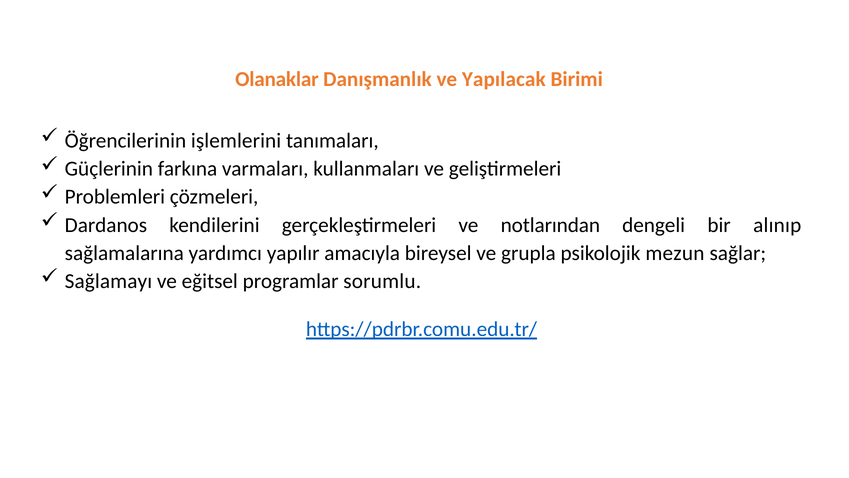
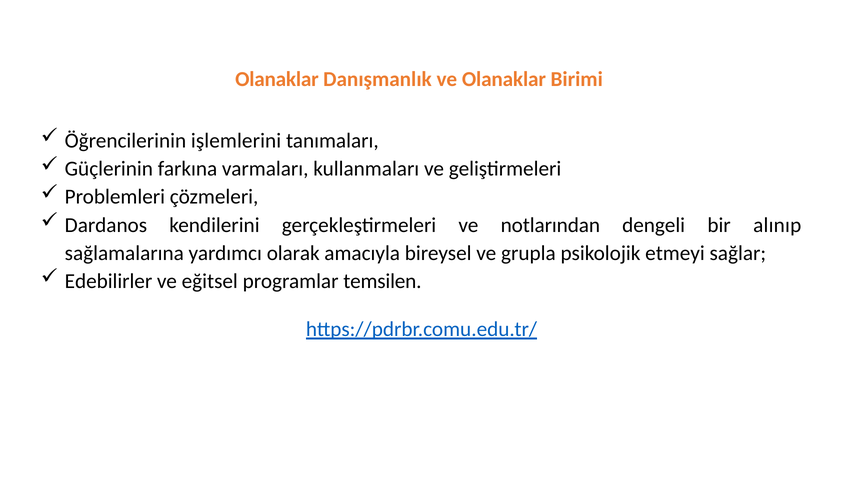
ve Yapılacak: Yapılacak -> Olanaklar (504, 79)
yapılır: yapılır -> olarak (293, 253)
mezun: mezun -> etmeyi (675, 253)
Sağlamayı: Sağlamayı -> Edebilirler (108, 281)
sorumlu: sorumlu -> temsilen (382, 281)
